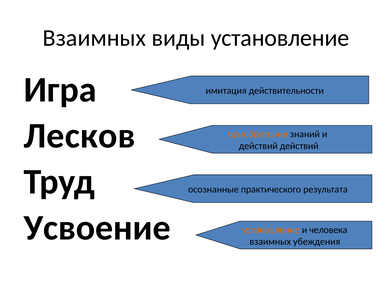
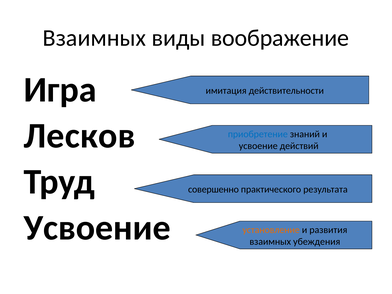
виды установление: установление -> воображение (280, 38)
приобретение colour: orange -> blue (258, 134)
действий: действий -> усвоение (258, 146)
осознанные: осознанные -> совершенно (213, 189)
человека: человека -> развития (328, 230)
